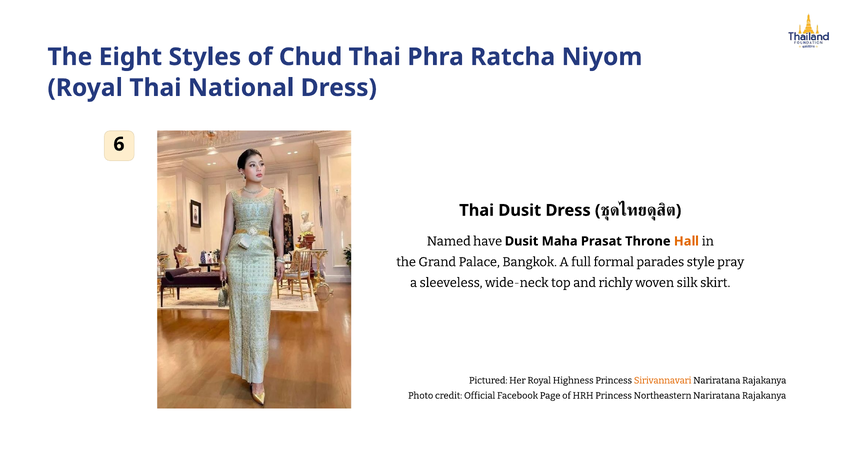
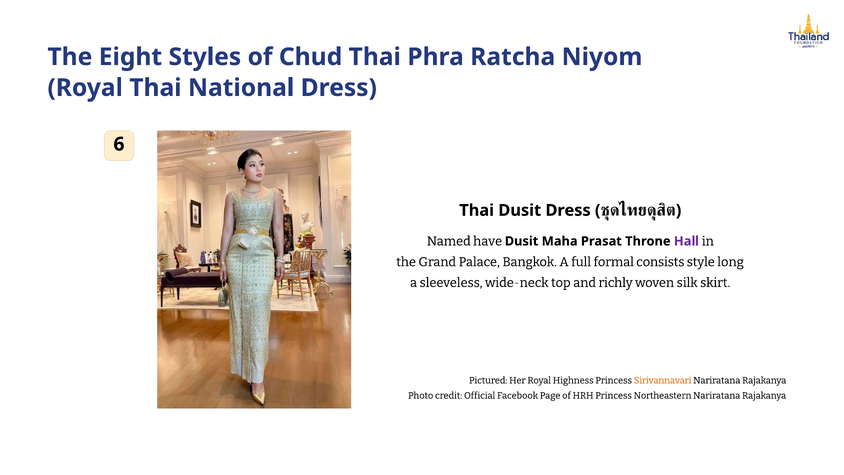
Hall colour: orange -> purple (686, 241)
parades: parades -> consists (660, 262)
pray: pray -> long (731, 262)
